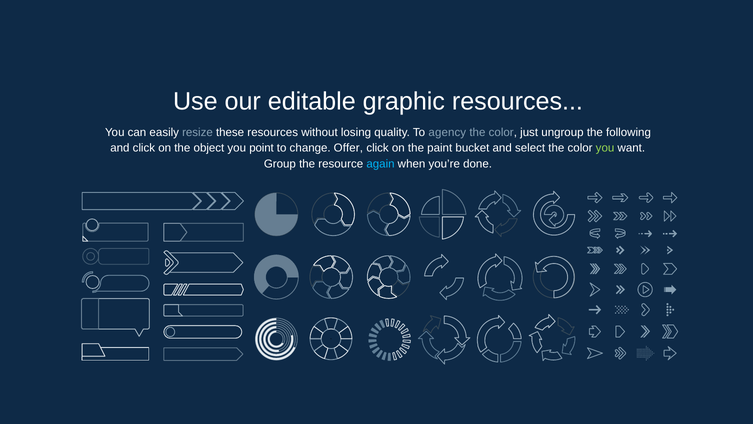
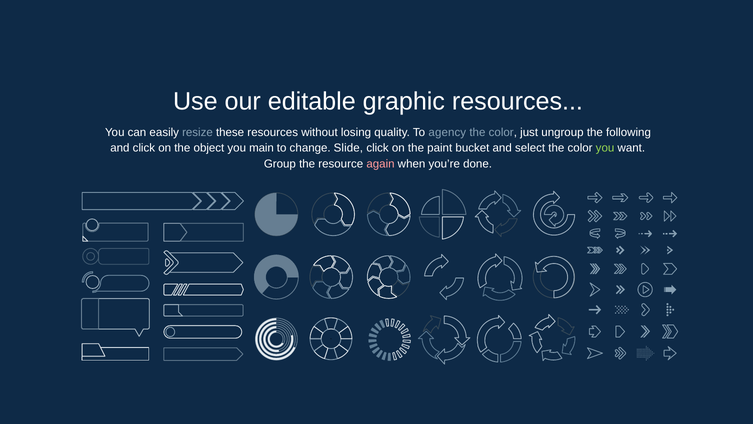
point: point -> main (262, 148)
Offer: Offer -> Slide (348, 148)
again colour: light blue -> pink (381, 164)
